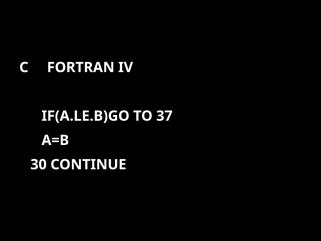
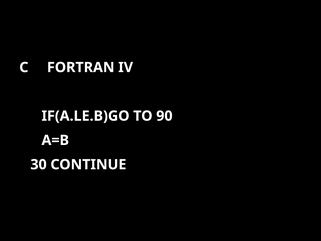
37: 37 -> 90 (164, 116)
